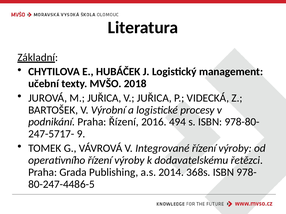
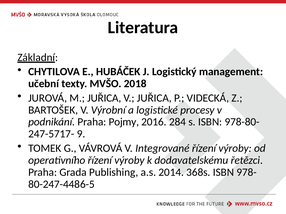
Praha Řízení: Řízení -> Pojmy (124, 122)
494: 494 -> 284 (177, 122)
